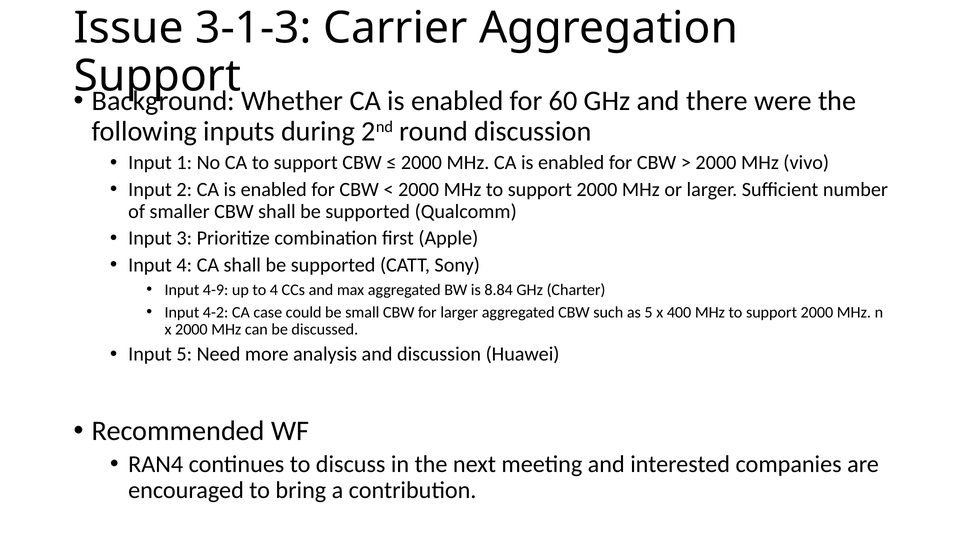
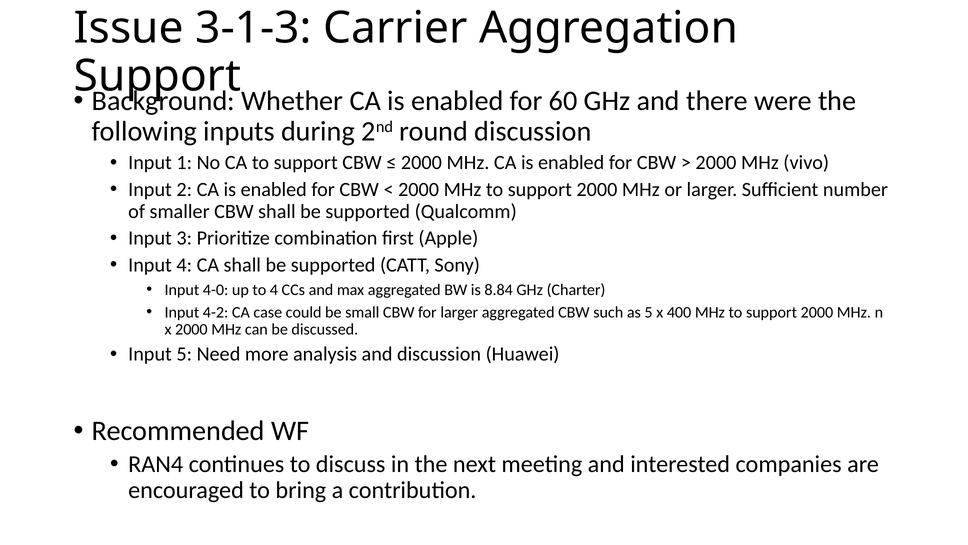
4-9: 4-9 -> 4-0 (216, 290)
